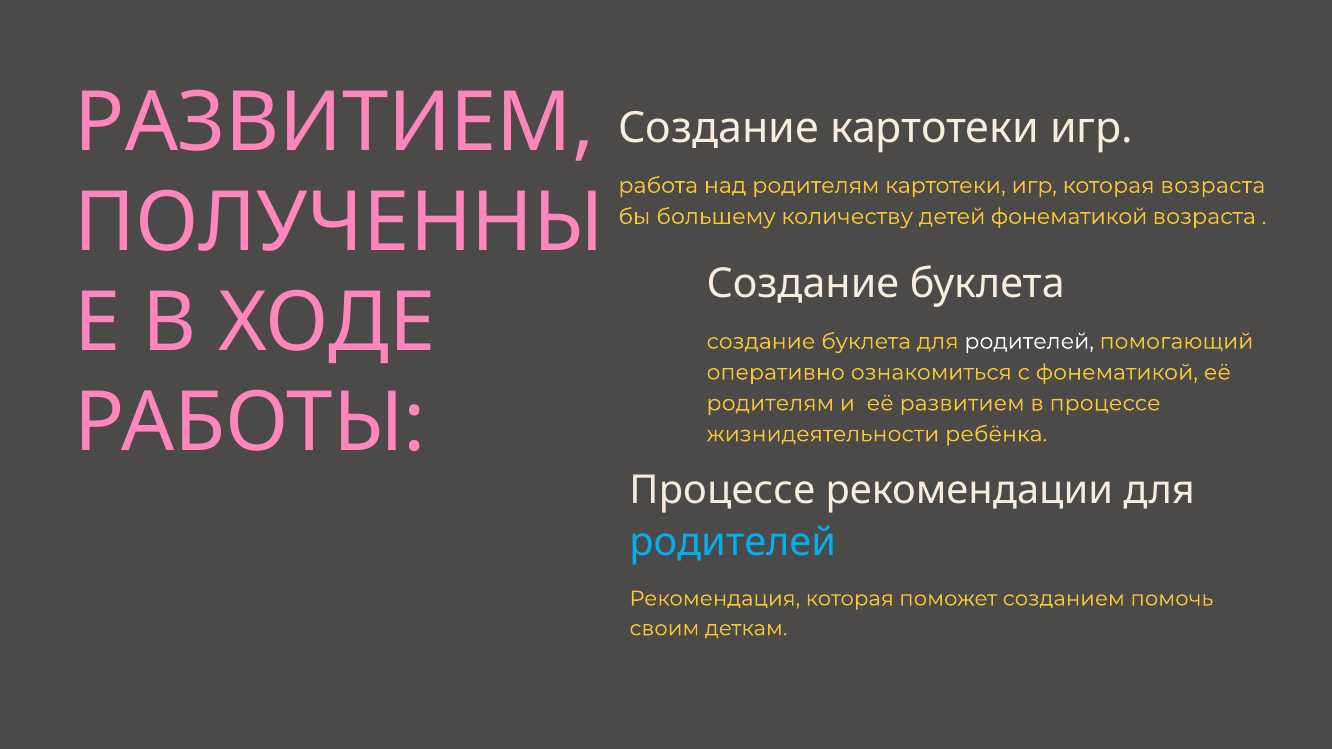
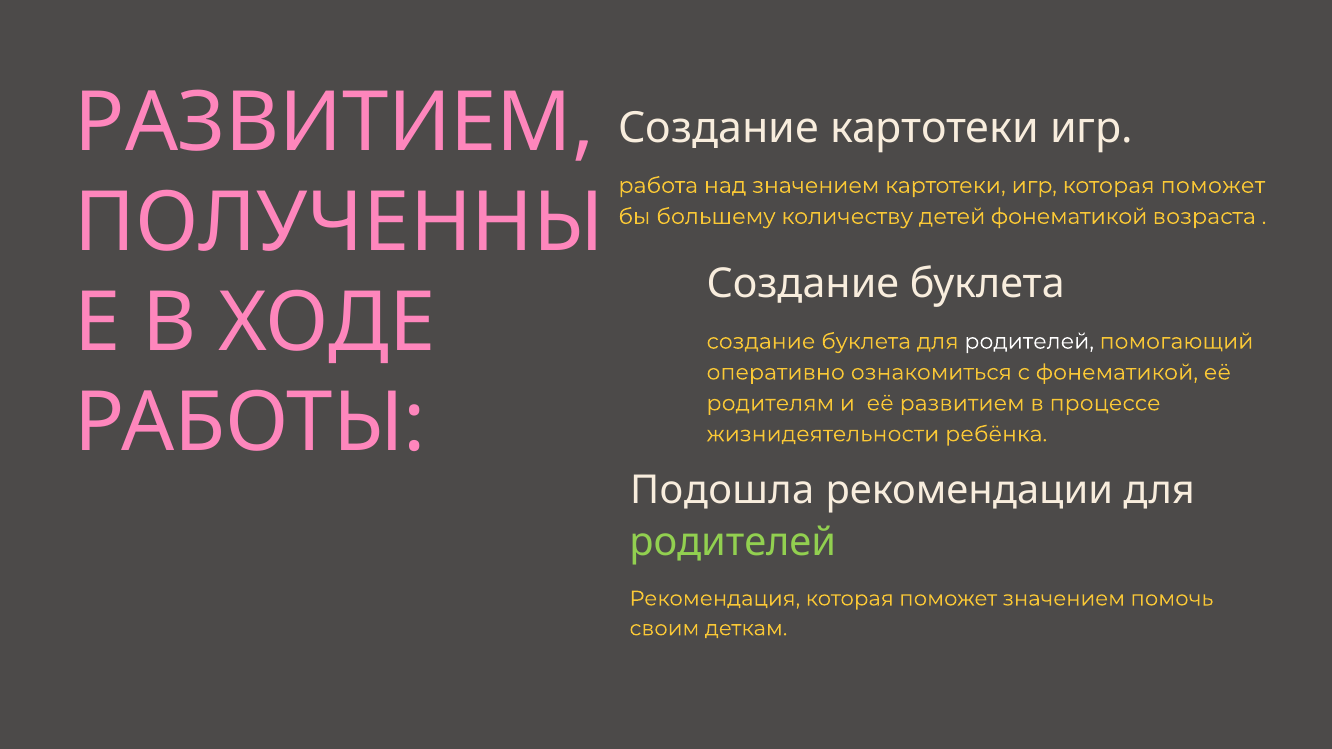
над родителям: родителям -> значением (816, 186)
игр которая возраста: возраста -> поможет (1213, 186)
Процессе: Процессе -> Подошла (722, 491)
родителей colour: light blue -> light green (733, 543)
поможет созданием: созданием -> значением (1064, 599)
